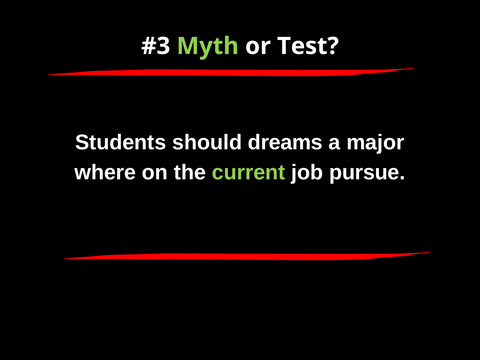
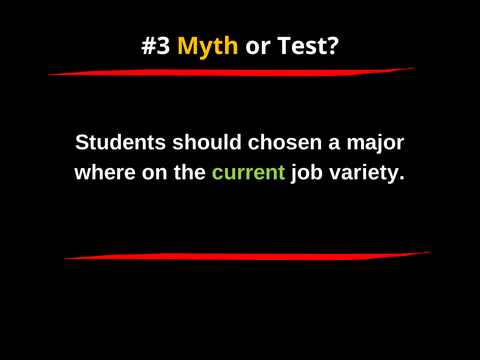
Myth colour: light green -> yellow (208, 46)
dreams: dreams -> chosen (285, 143)
pursue: pursue -> variety (367, 172)
